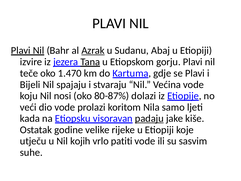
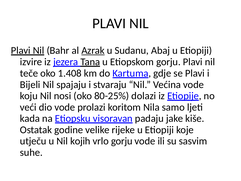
1.470: 1.470 -> 1.408 (70, 73)
80-87%: 80-87% -> 80-25% (112, 96)
padaju underline: present -> none (149, 118)
vrlo patiti: patiti -> gorju (122, 141)
